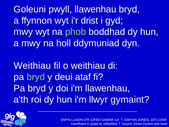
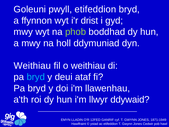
pwyll llawenhau: llawenhau -> etifeddion (95, 9)
bryd colour: light green -> light blue (36, 77)
gymaint: gymaint -> ddywaid (130, 99)
